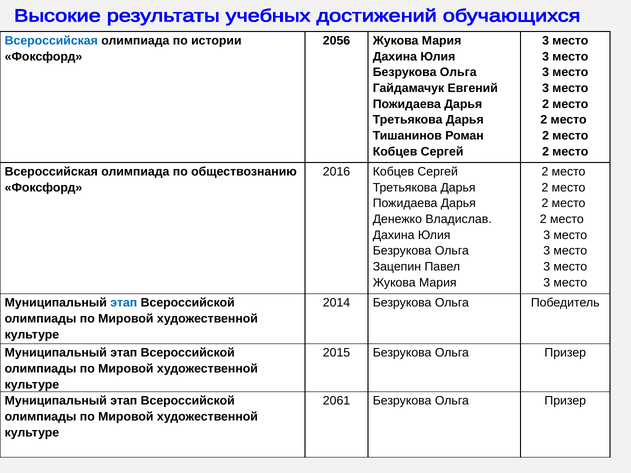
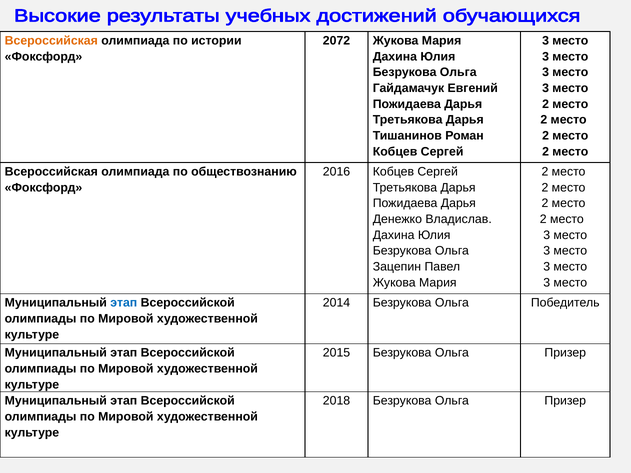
Всероссийская colour: blue -> orange (51, 41)
2056: 2056 -> 2072 (337, 41)
2061: 2061 -> 2018 (337, 401)
